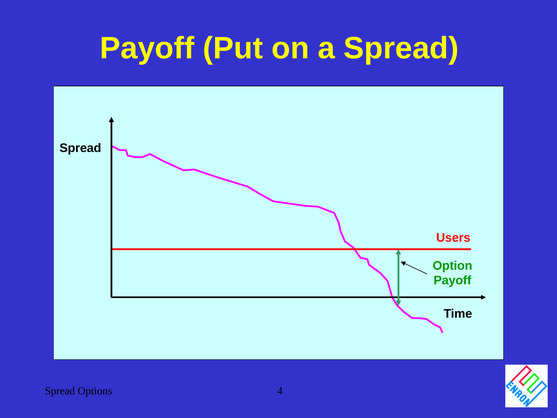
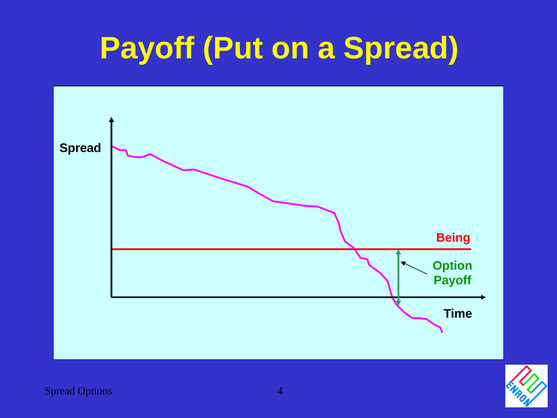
Users: Users -> Being (453, 238)
